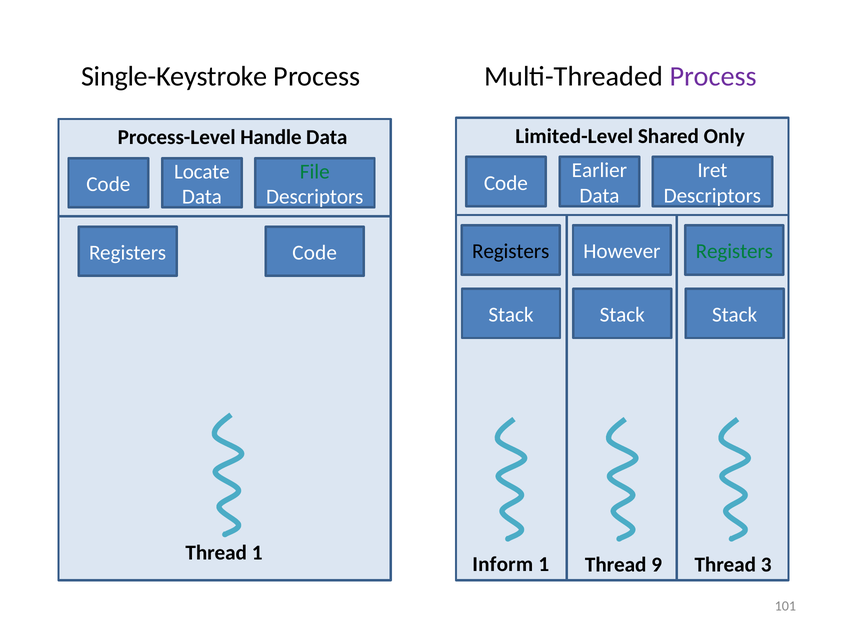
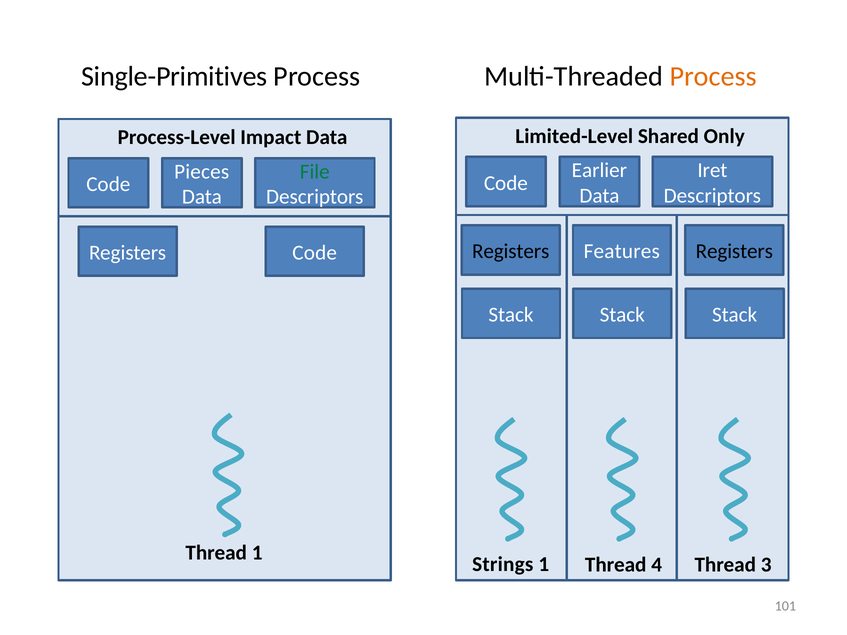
Single-Keystroke: Single-Keystroke -> Single-Primitives (174, 76)
Process colour: purple -> orange (713, 76)
Handle: Handle -> Impact (271, 137)
Locate: Locate -> Pieces (202, 172)
However: However -> Features (622, 252)
Registers colour: green -> black (734, 252)
Inform: Inform -> Strings (503, 565)
9: 9 -> 4 (657, 565)
